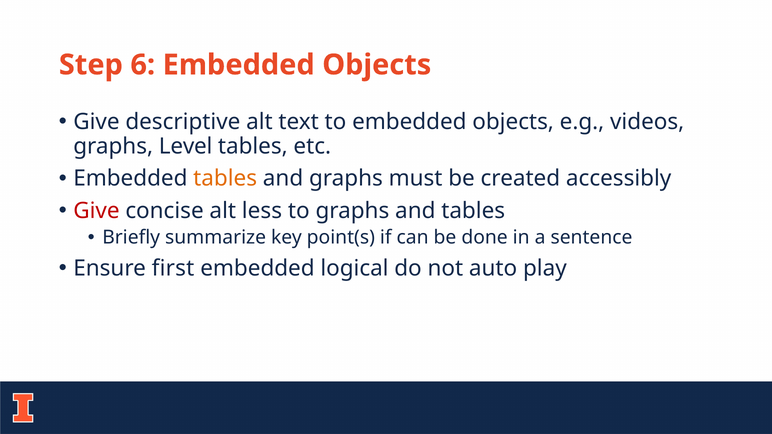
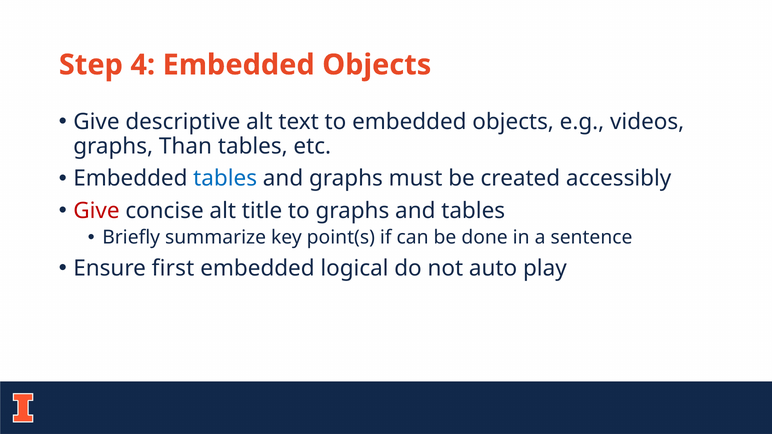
6: 6 -> 4 (143, 65)
Level: Level -> Than (185, 146)
tables colour: orange -> blue (225, 179)
less: less -> title (262, 211)
